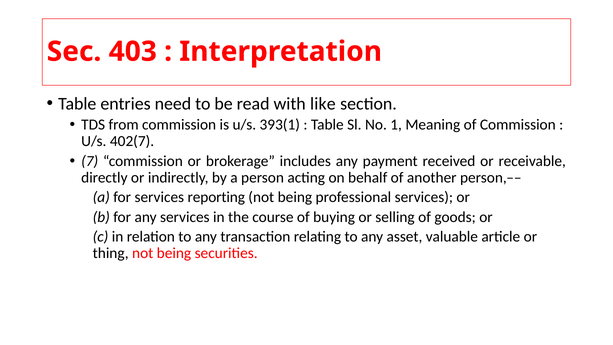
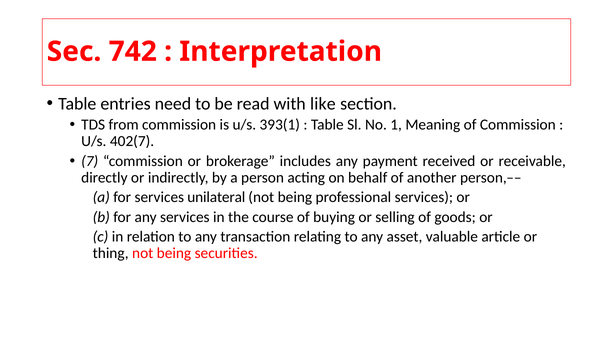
403: 403 -> 742 (133, 51)
reporting: reporting -> unilateral (216, 197)
